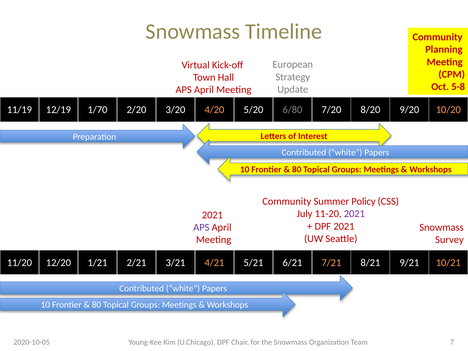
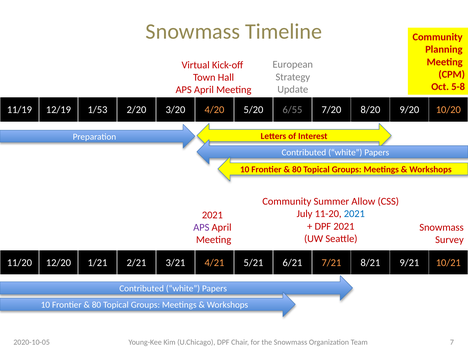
1/70: 1/70 -> 1/53 (97, 110)
6/80: 6/80 -> 6/55 (292, 110)
Policy: Policy -> Allow (363, 201)
2021 colour: purple -> blue (354, 214)
